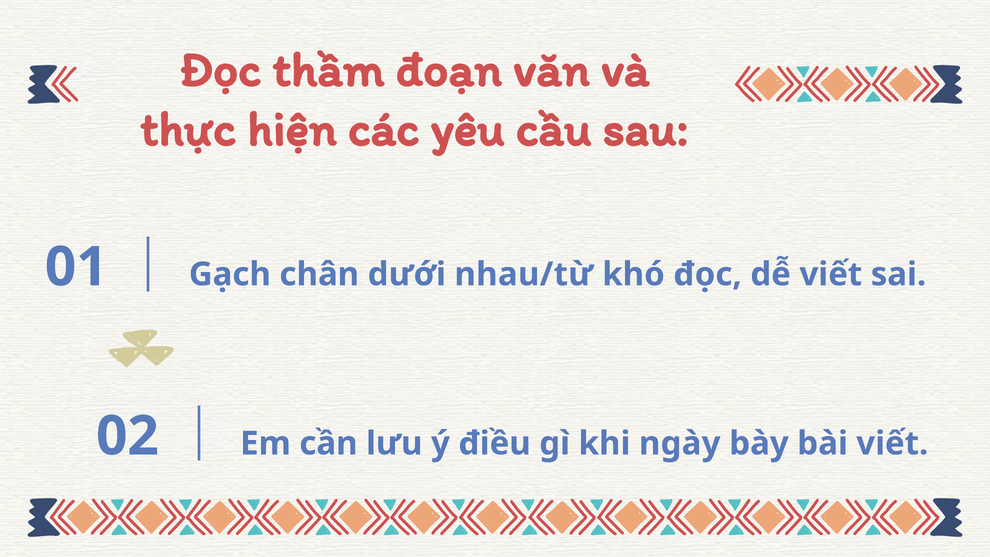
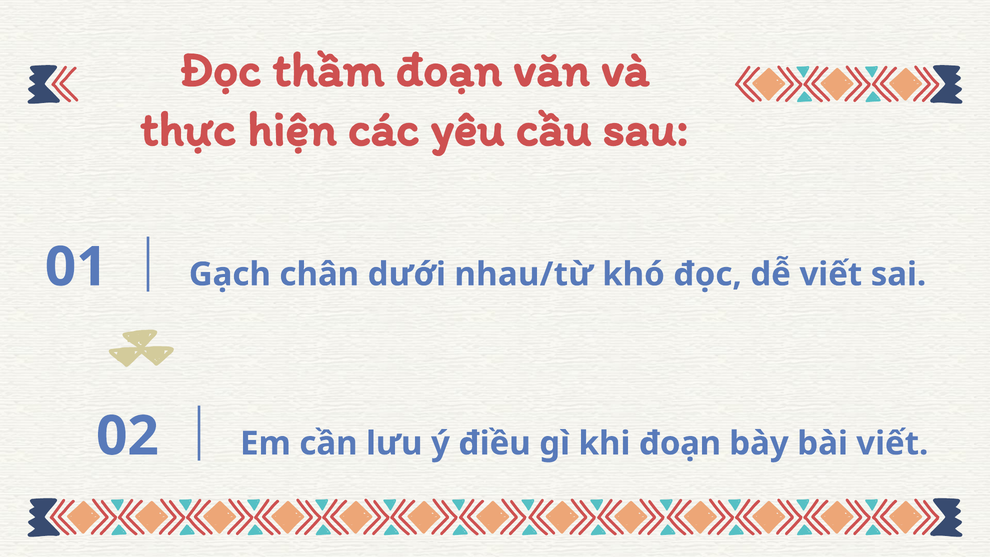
khi ngày: ngày -> đoạn (680, 443)
